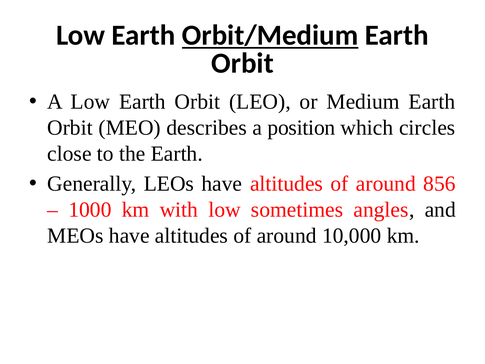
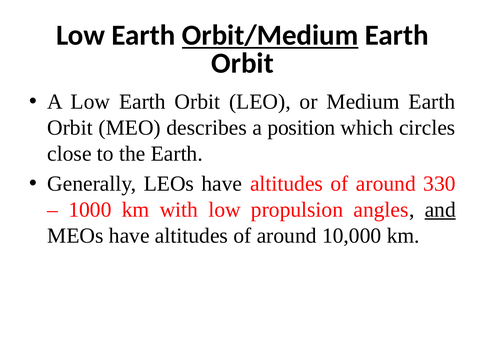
856: 856 -> 330 (439, 184)
sometimes: sometimes -> propulsion (297, 210)
and underline: none -> present (440, 210)
